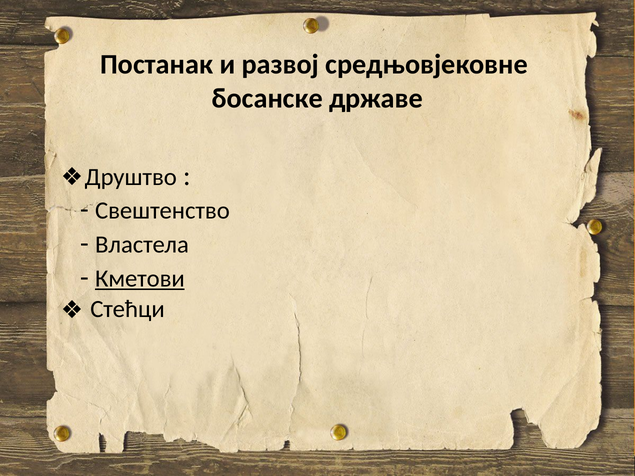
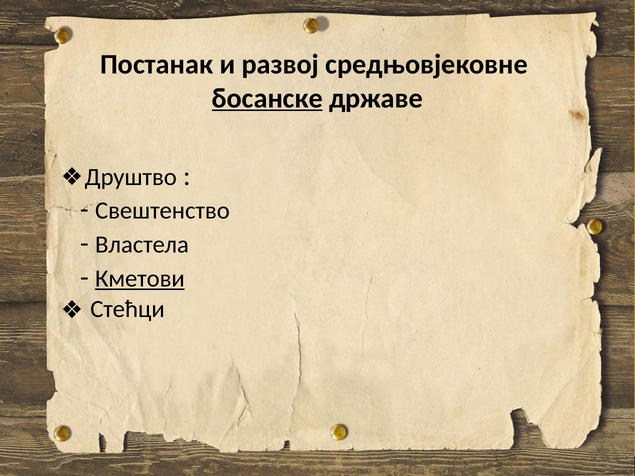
босанске underline: none -> present (267, 98)
